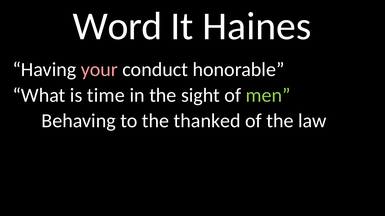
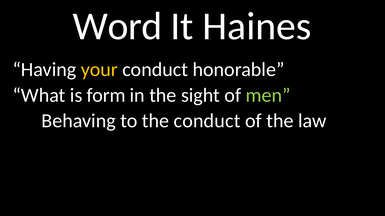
your colour: pink -> yellow (99, 70)
time: time -> form (106, 95)
the thanked: thanked -> conduct (207, 121)
